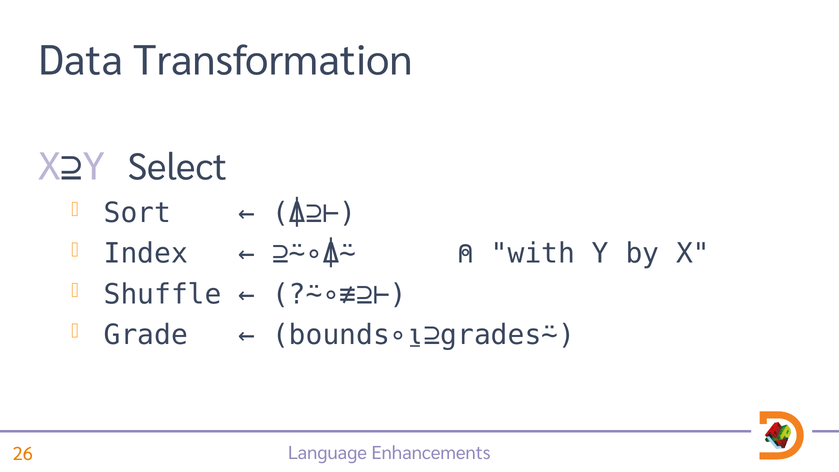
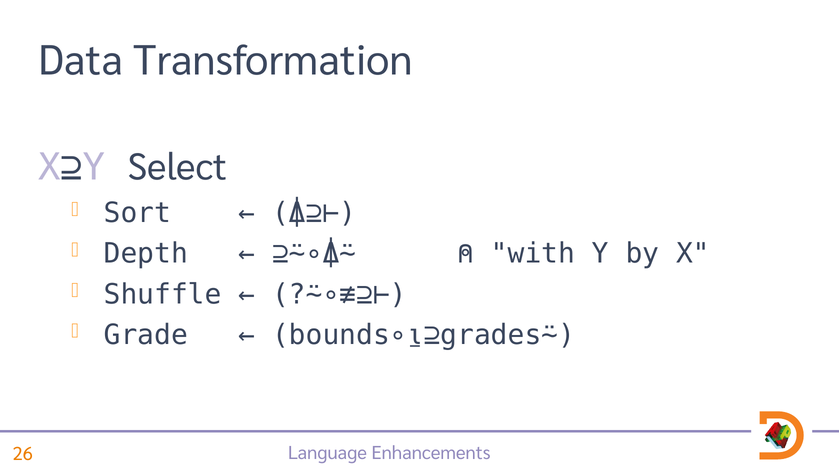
Index: Index -> Depth (146, 254)
